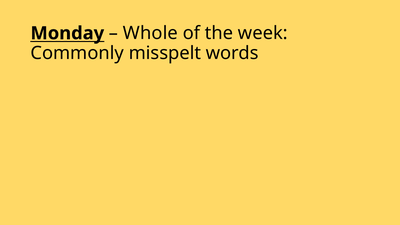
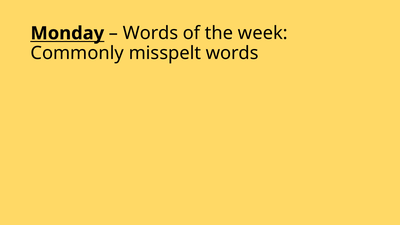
Whole: Whole -> Words (151, 33)
